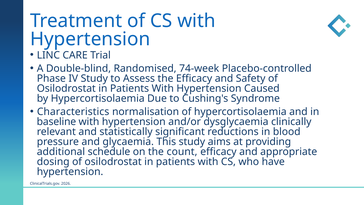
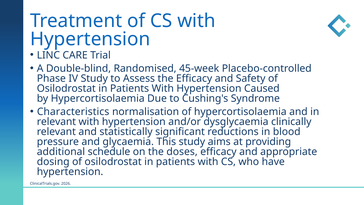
74-week: 74-week -> 45-week (199, 68)
baseline: baseline -> relevant (56, 122)
count: count -> doses (182, 152)
